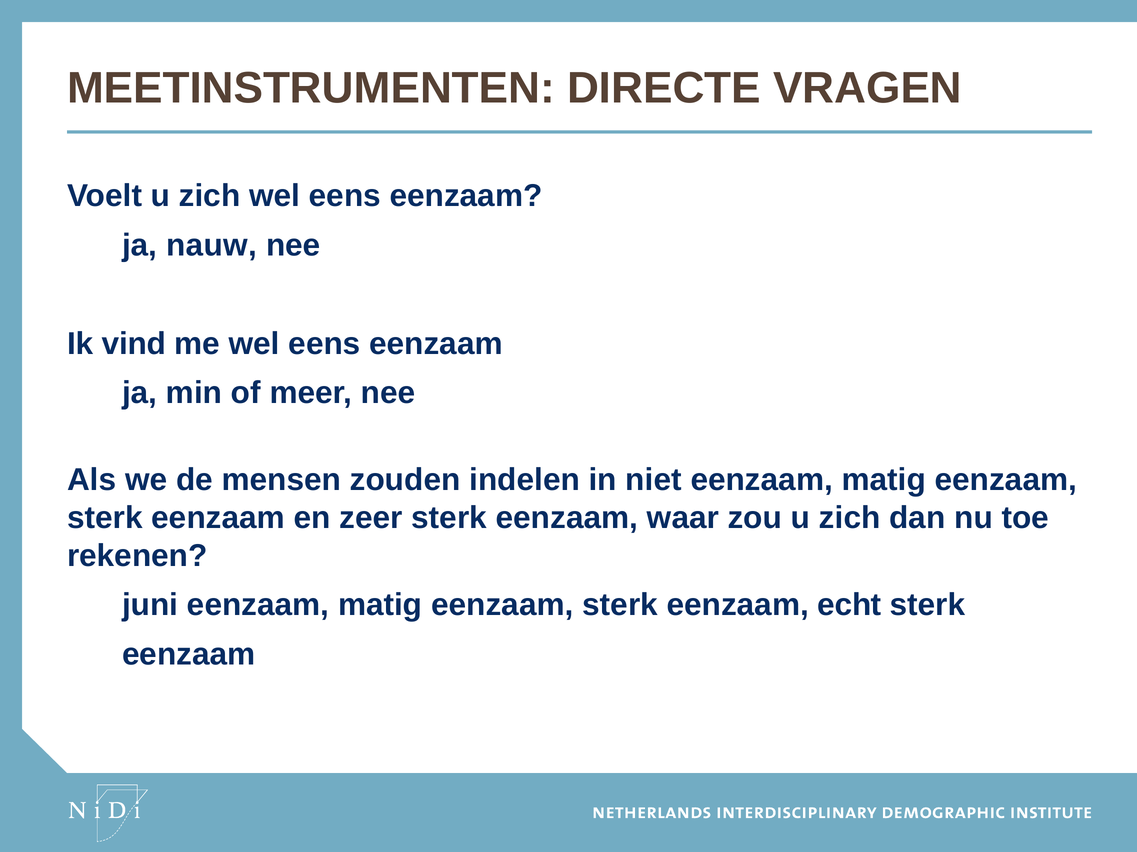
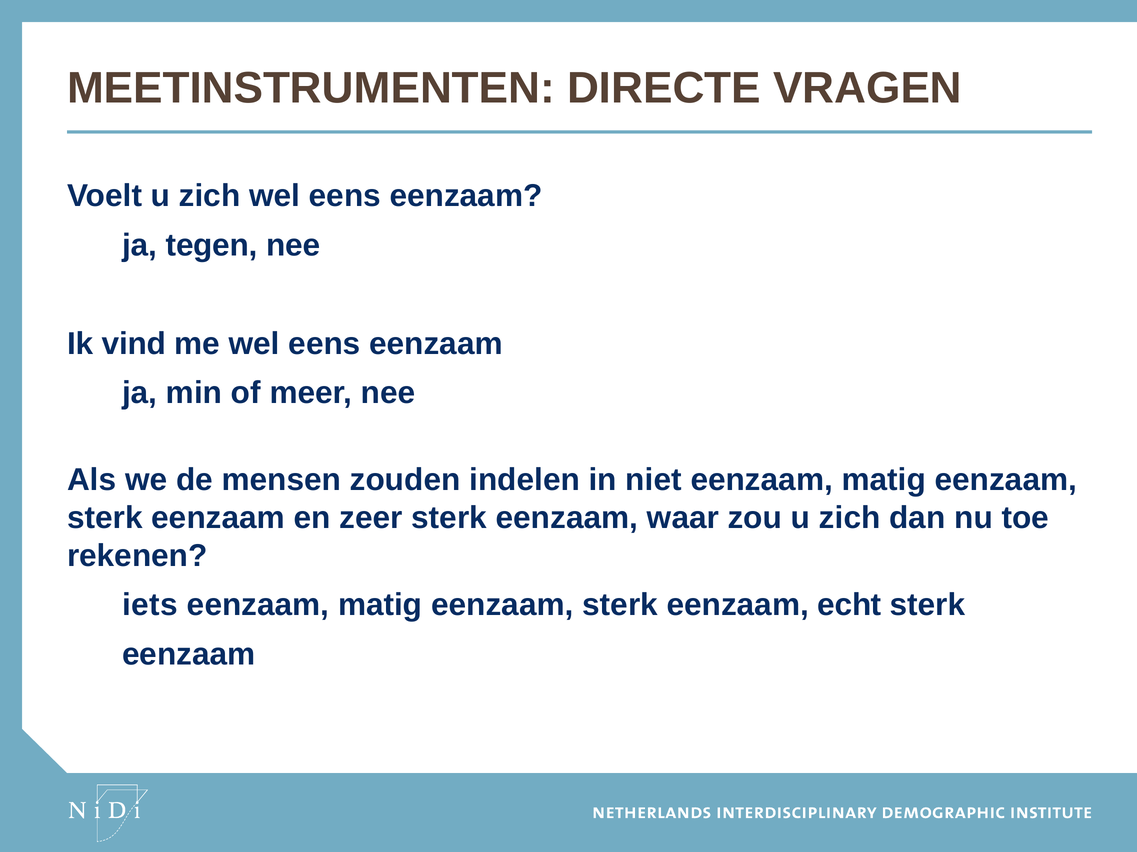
nauw: nauw -> tegen (212, 245)
juni: juni -> iets (150, 606)
